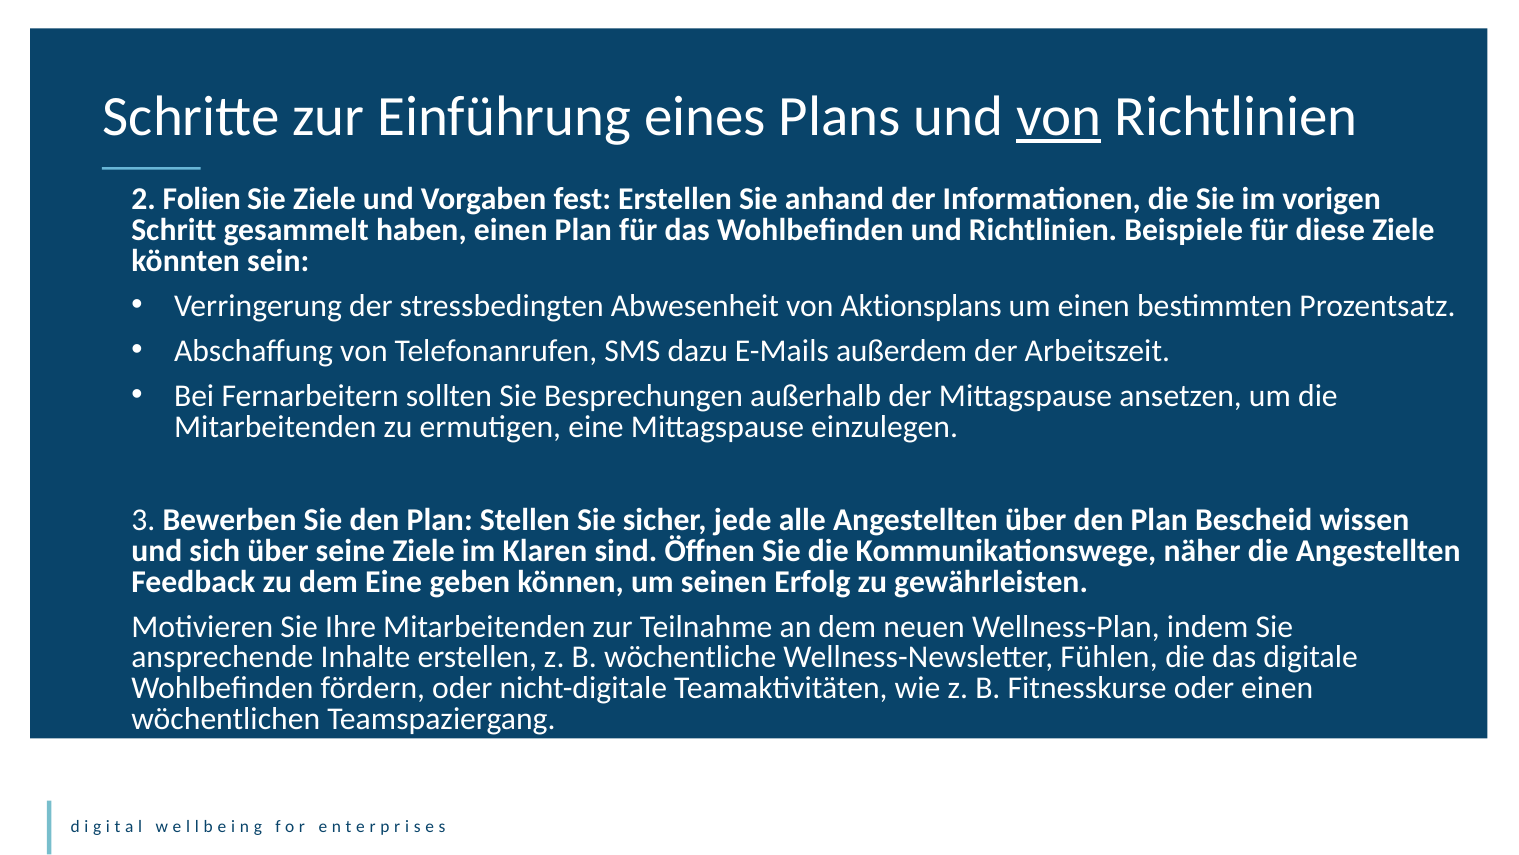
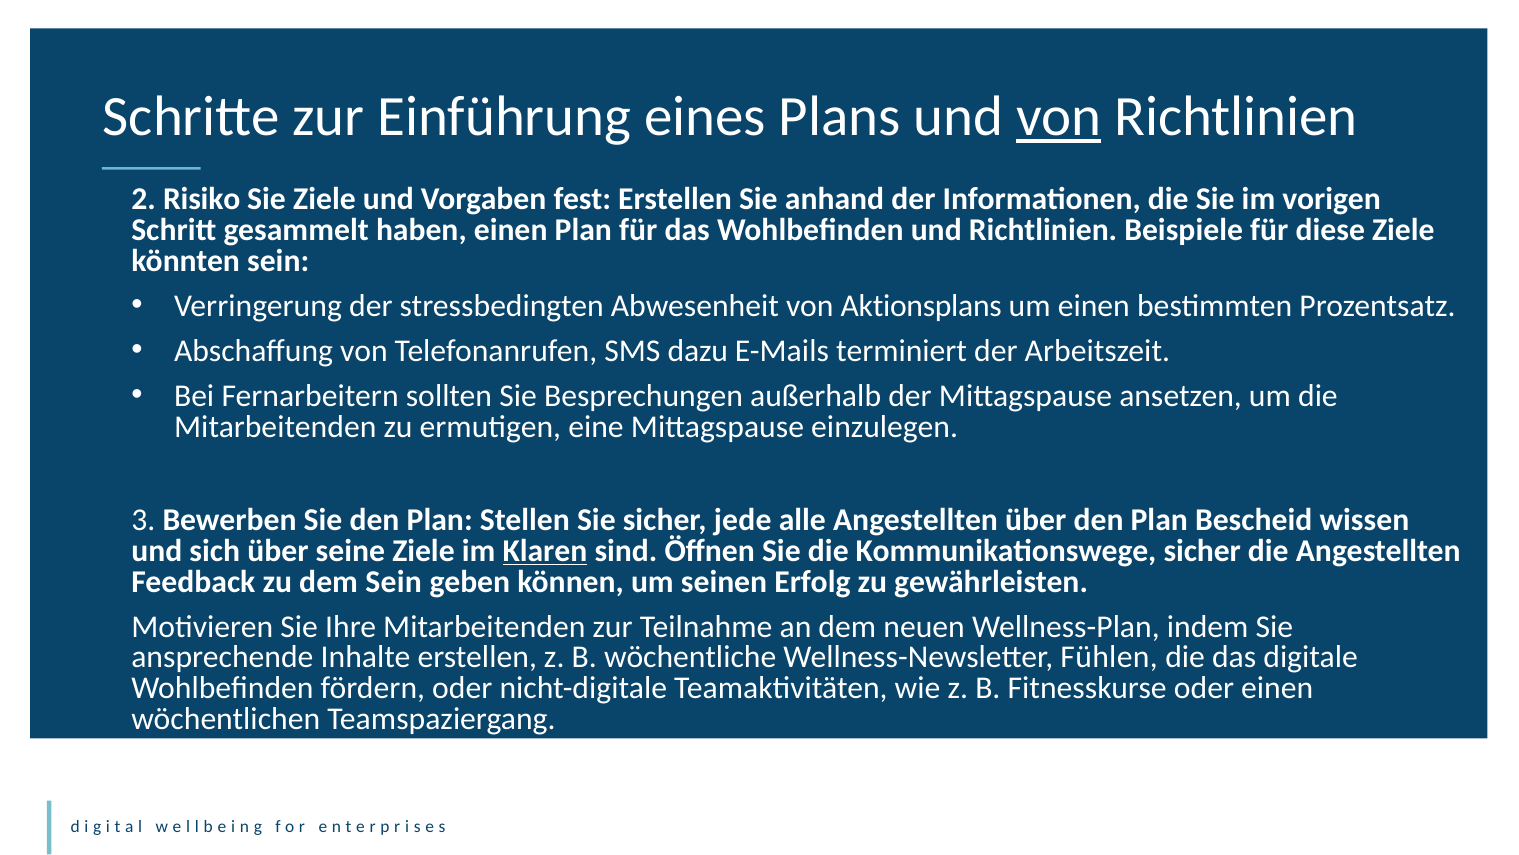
Folien: Folien -> Risiko (202, 199)
außerdem: außerdem -> terminiert (902, 351)
Klaren underline: none -> present (545, 550)
Kommunikationswege näher: näher -> sicher (1202, 550)
dem Eine: Eine -> Sein (394, 581)
